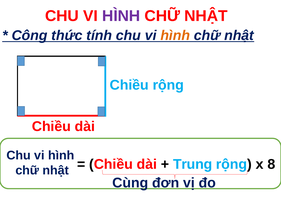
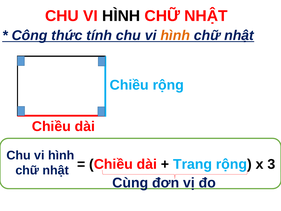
HÌNH colour: purple -> black (121, 16)
Trung: Trung -> Trang (193, 164)
8: 8 -> 3 (271, 164)
